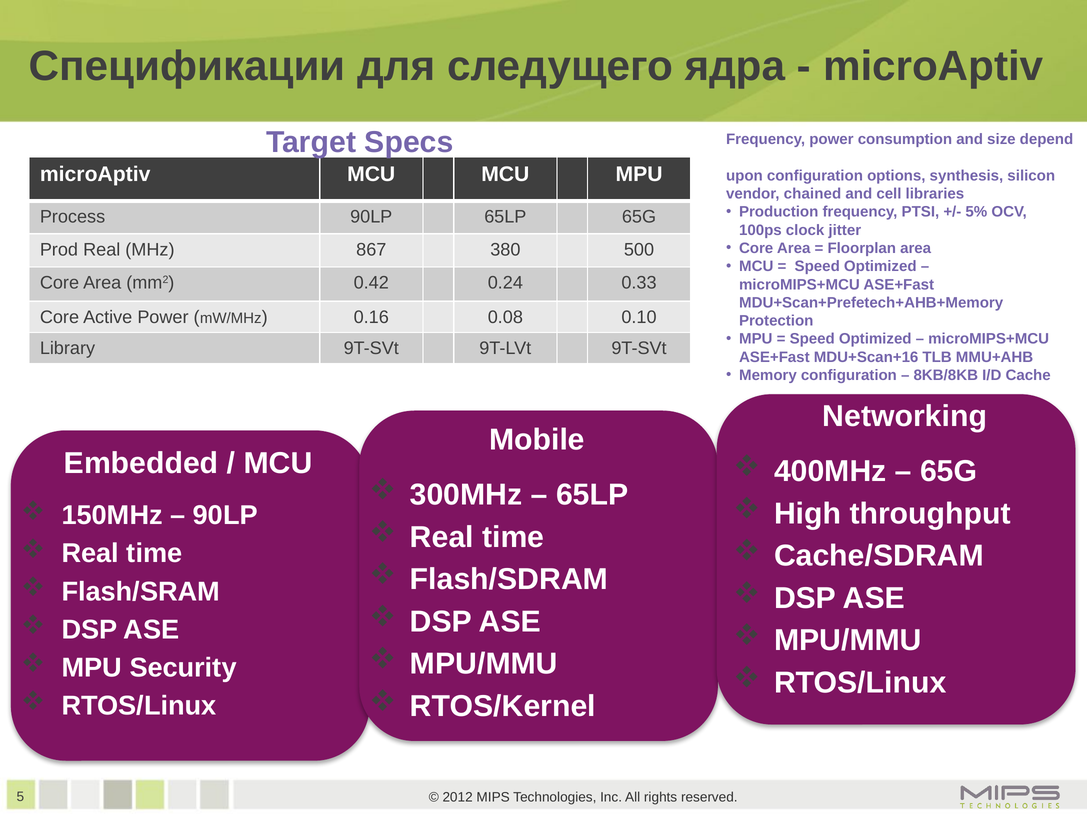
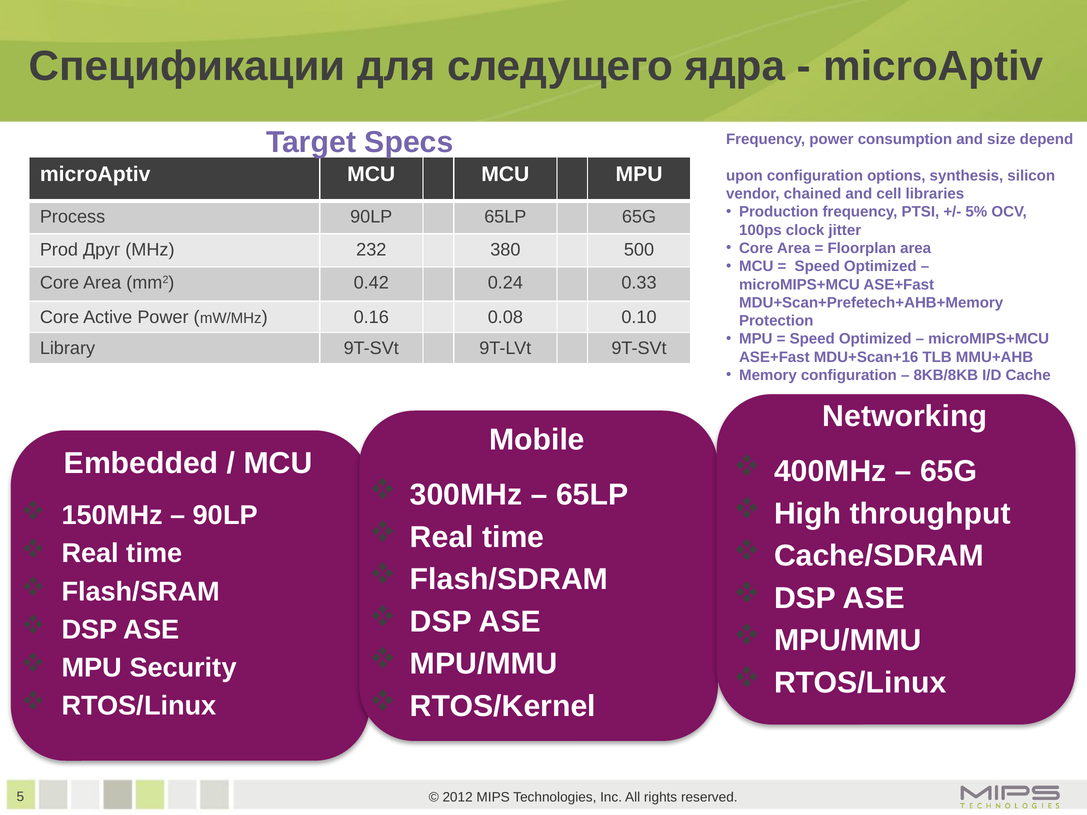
Prod Real: Real -> Друг (102, 250)
867: 867 -> 232 (371, 250)
